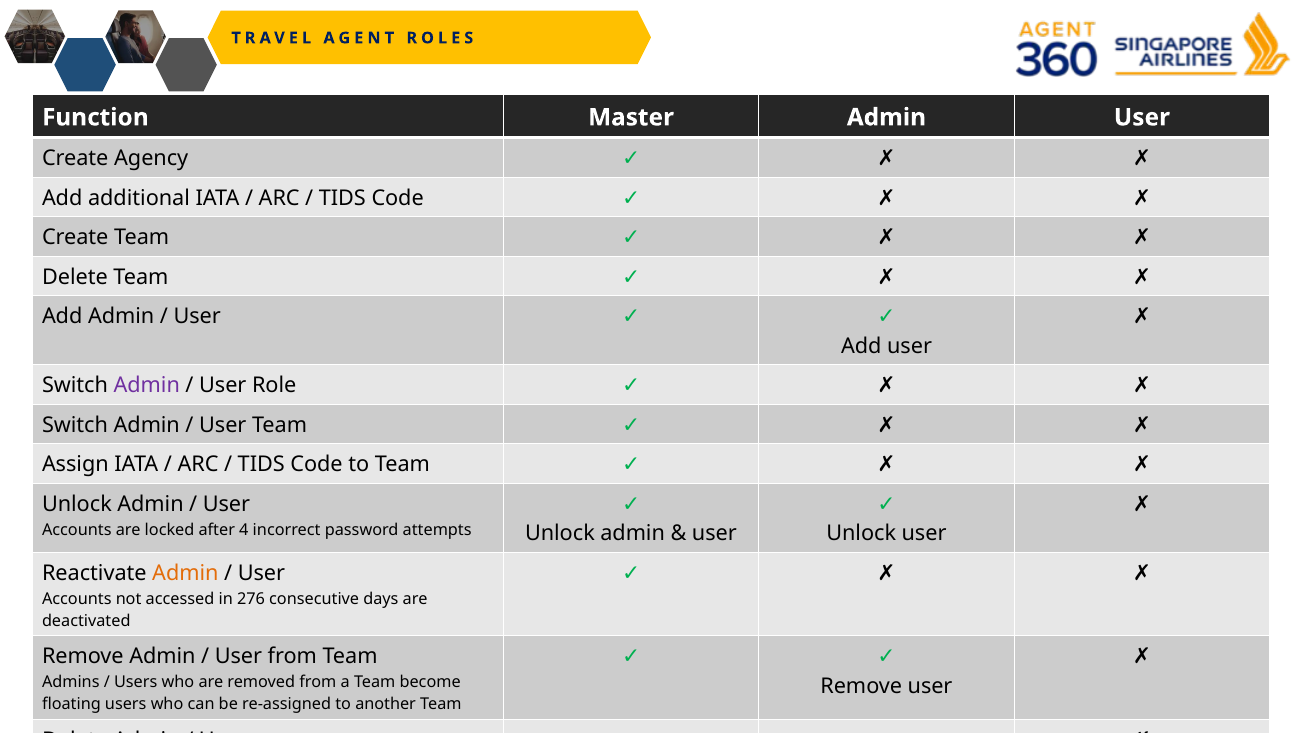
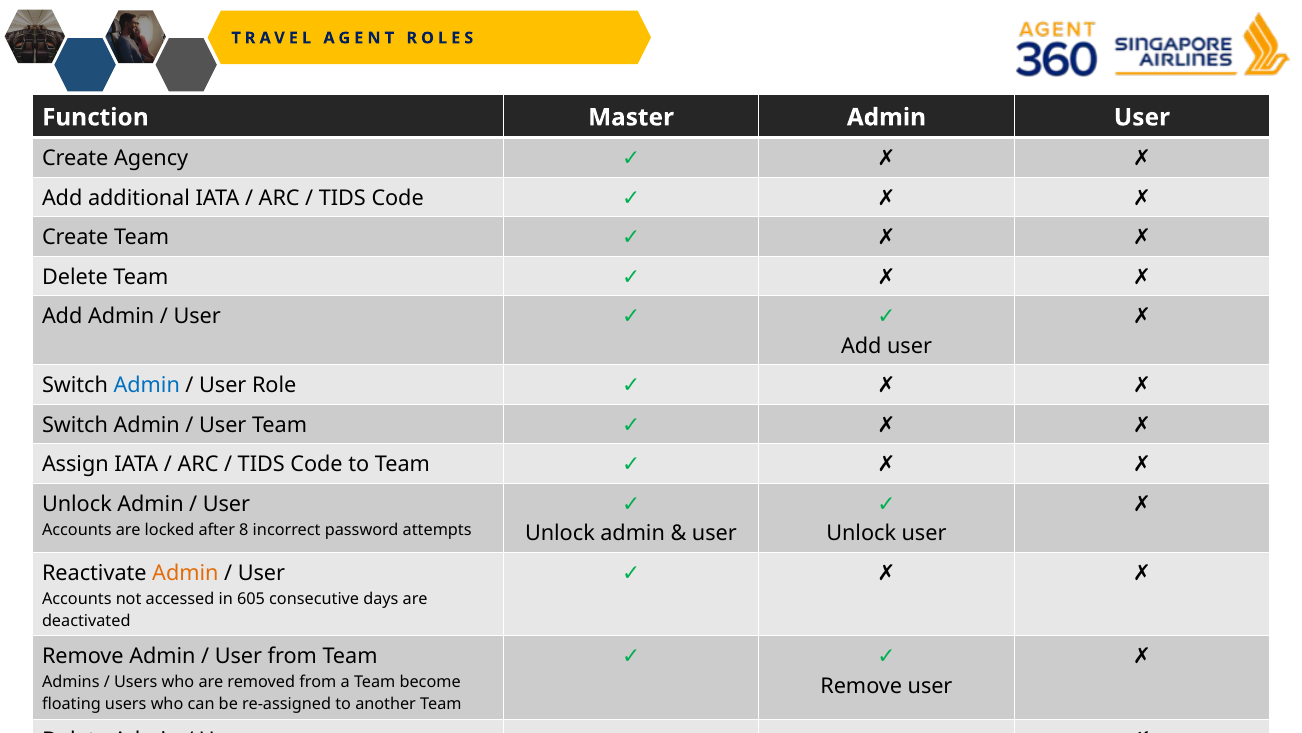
Admin colour: purple -> blue (147, 385)
4: 4 -> 8 (244, 529)
276: 276 -> 605 (251, 598)
